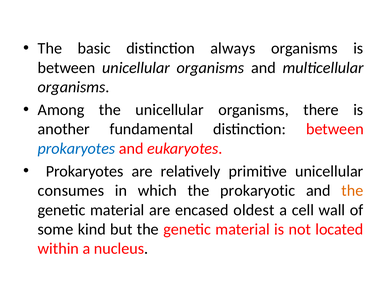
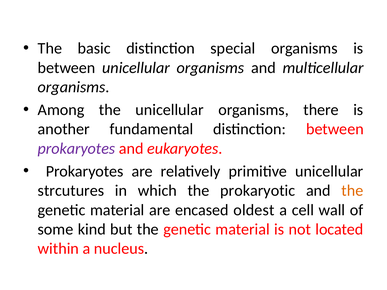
always: always -> special (233, 48)
prokaryotes colour: blue -> purple (76, 149)
consumes: consumes -> strcutures (71, 191)
